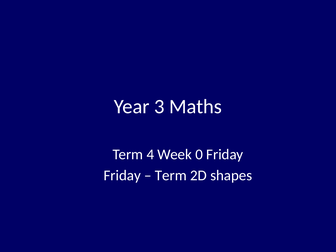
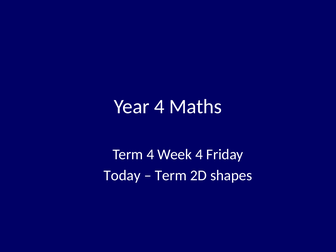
Year 3: 3 -> 4 (159, 107)
Week 0: 0 -> 4 (199, 154)
Friday: Friday -> Today (122, 175)
